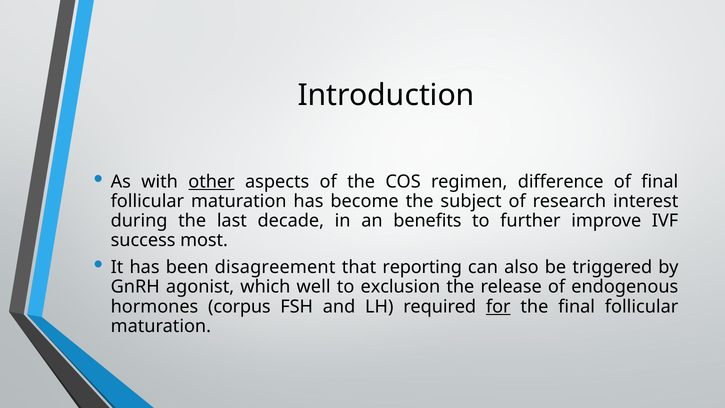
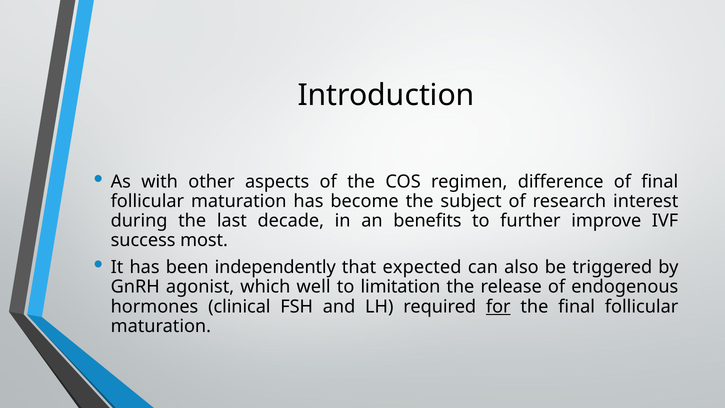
other underline: present -> none (212, 182)
disagreement: disagreement -> independently (275, 267)
reporting: reporting -> expected (422, 267)
exclusion: exclusion -> limitation (400, 287)
corpus: corpus -> clinical (239, 306)
